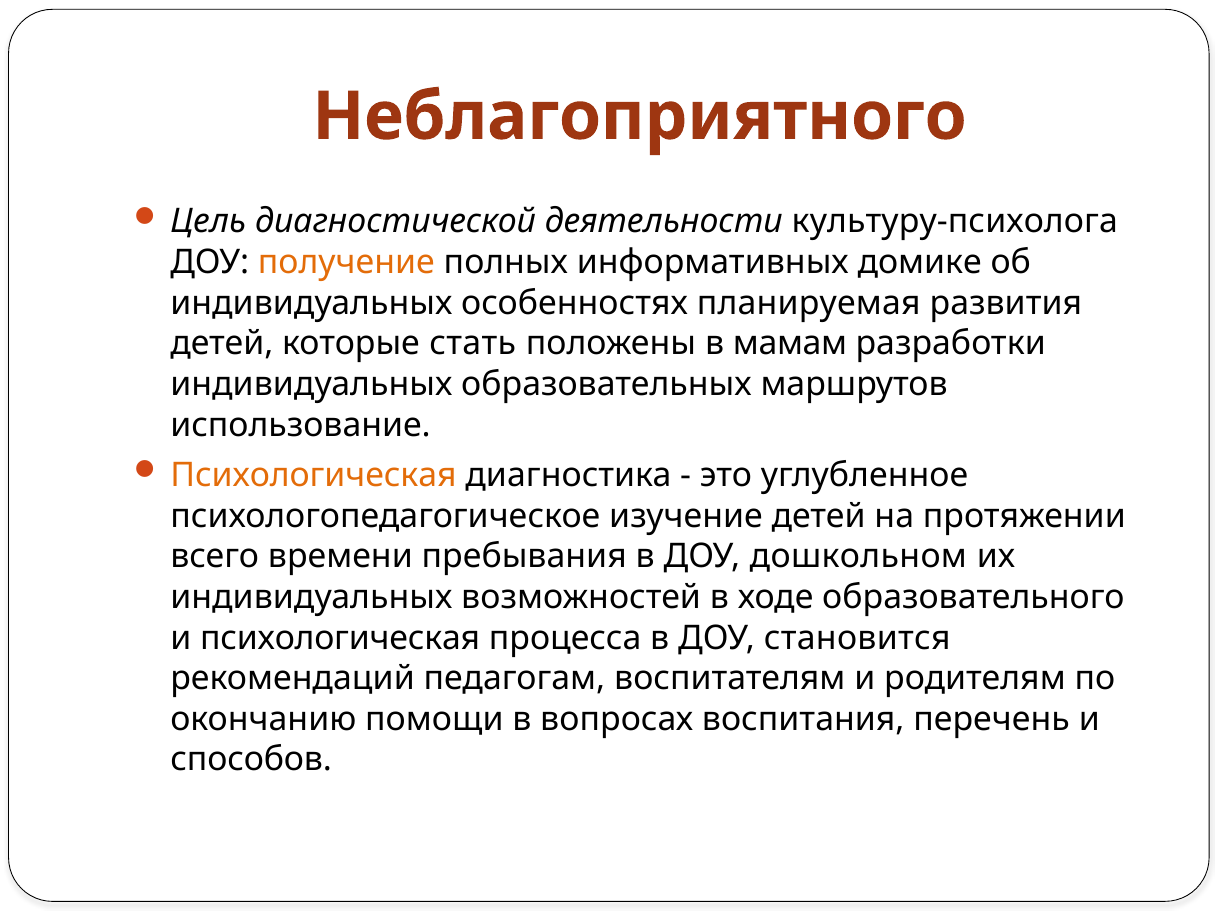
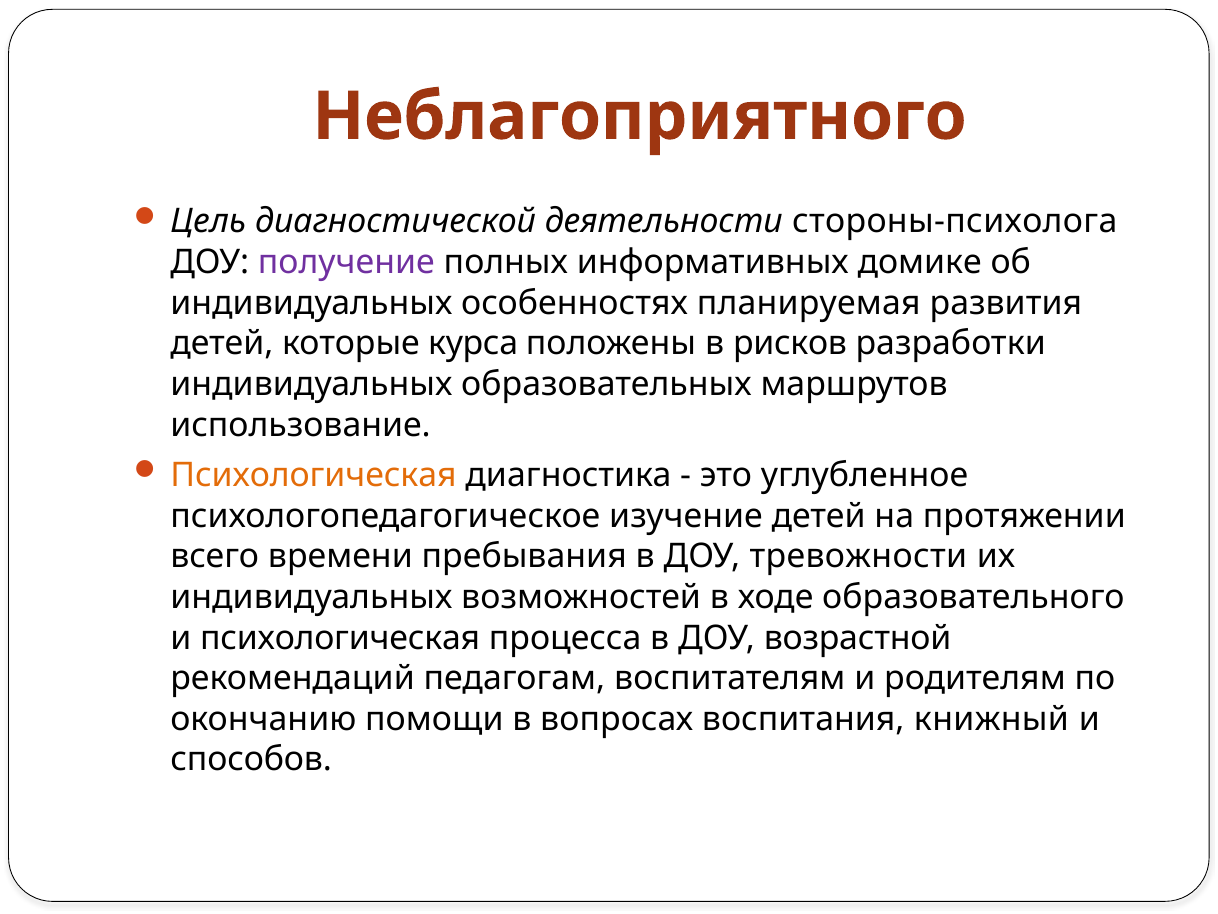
культуру-психолога: культуру-психолога -> стороны-психолога (955, 222)
получение colour: orange -> purple (346, 262)
стать: стать -> курса (473, 343)
мамам: мамам -> рисков (790, 343)
дошкольном: дошкольном -> тревожности (858, 556)
становится: становится -> возрастной (858, 638)
перечень: перечень -> книжный (991, 719)
